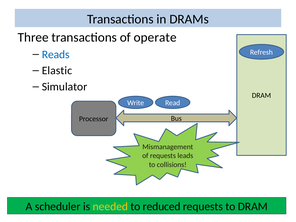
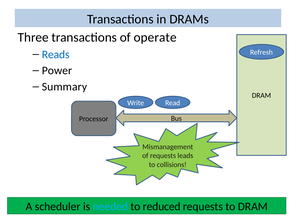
Elastic: Elastic -> Power (57, 71)
Simulator: Simulator -> Summary (64, 87)
needed colour: yellow -> light blue (110, 206)
